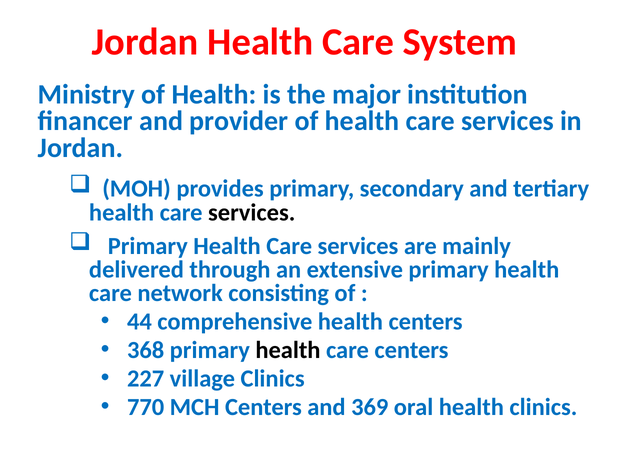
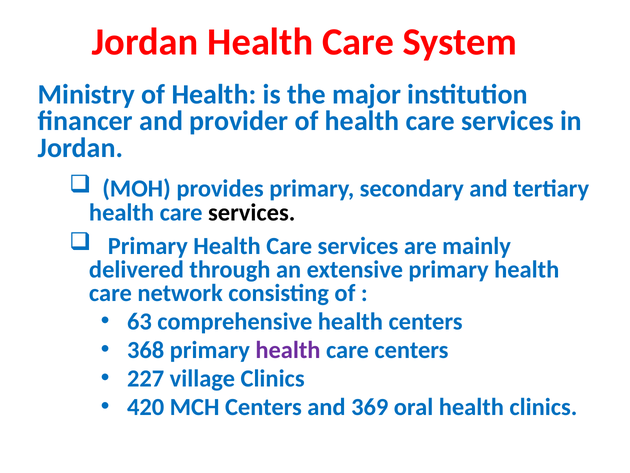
44: 44 -> 63 (139, 321)
health colour: black -> purple (288, 350)
770: 770 -> 420 (146, 407)
